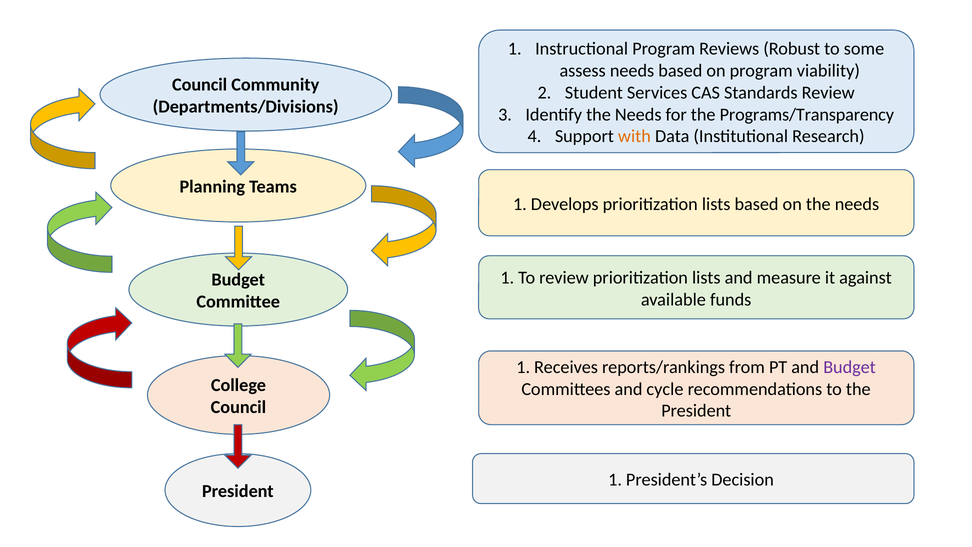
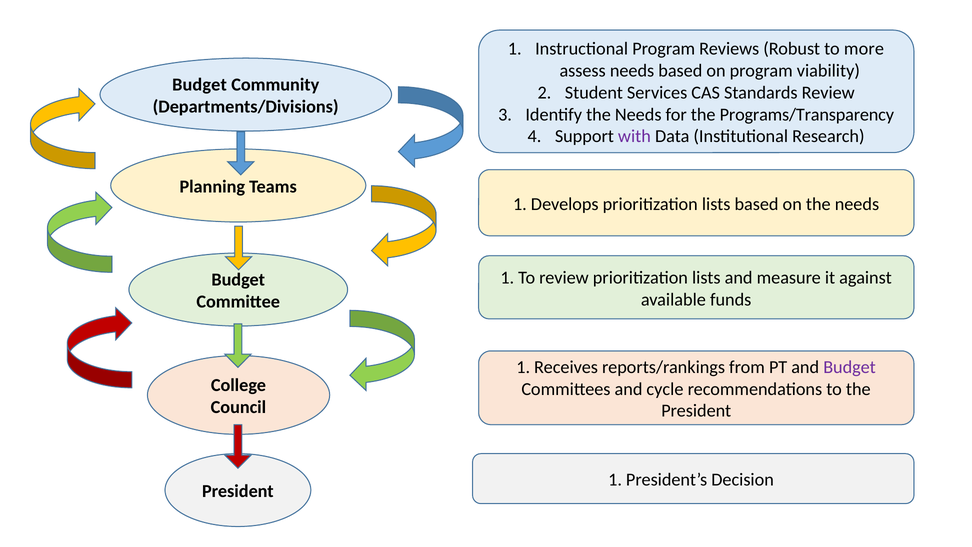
some: some -> more (864, 49)
Council: Council -> Budget (200, 85)
with colour: orange -> purple (634, 136)
